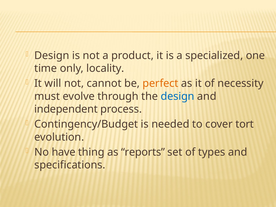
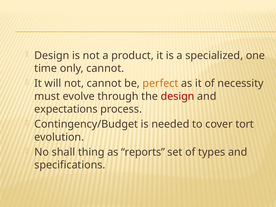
only locality: locality -> cannot (105, 68)
design colour: blue -> red (178, 96)
independent: independent -> expectations (66, 109)
have: have -> shall (63, 152)
